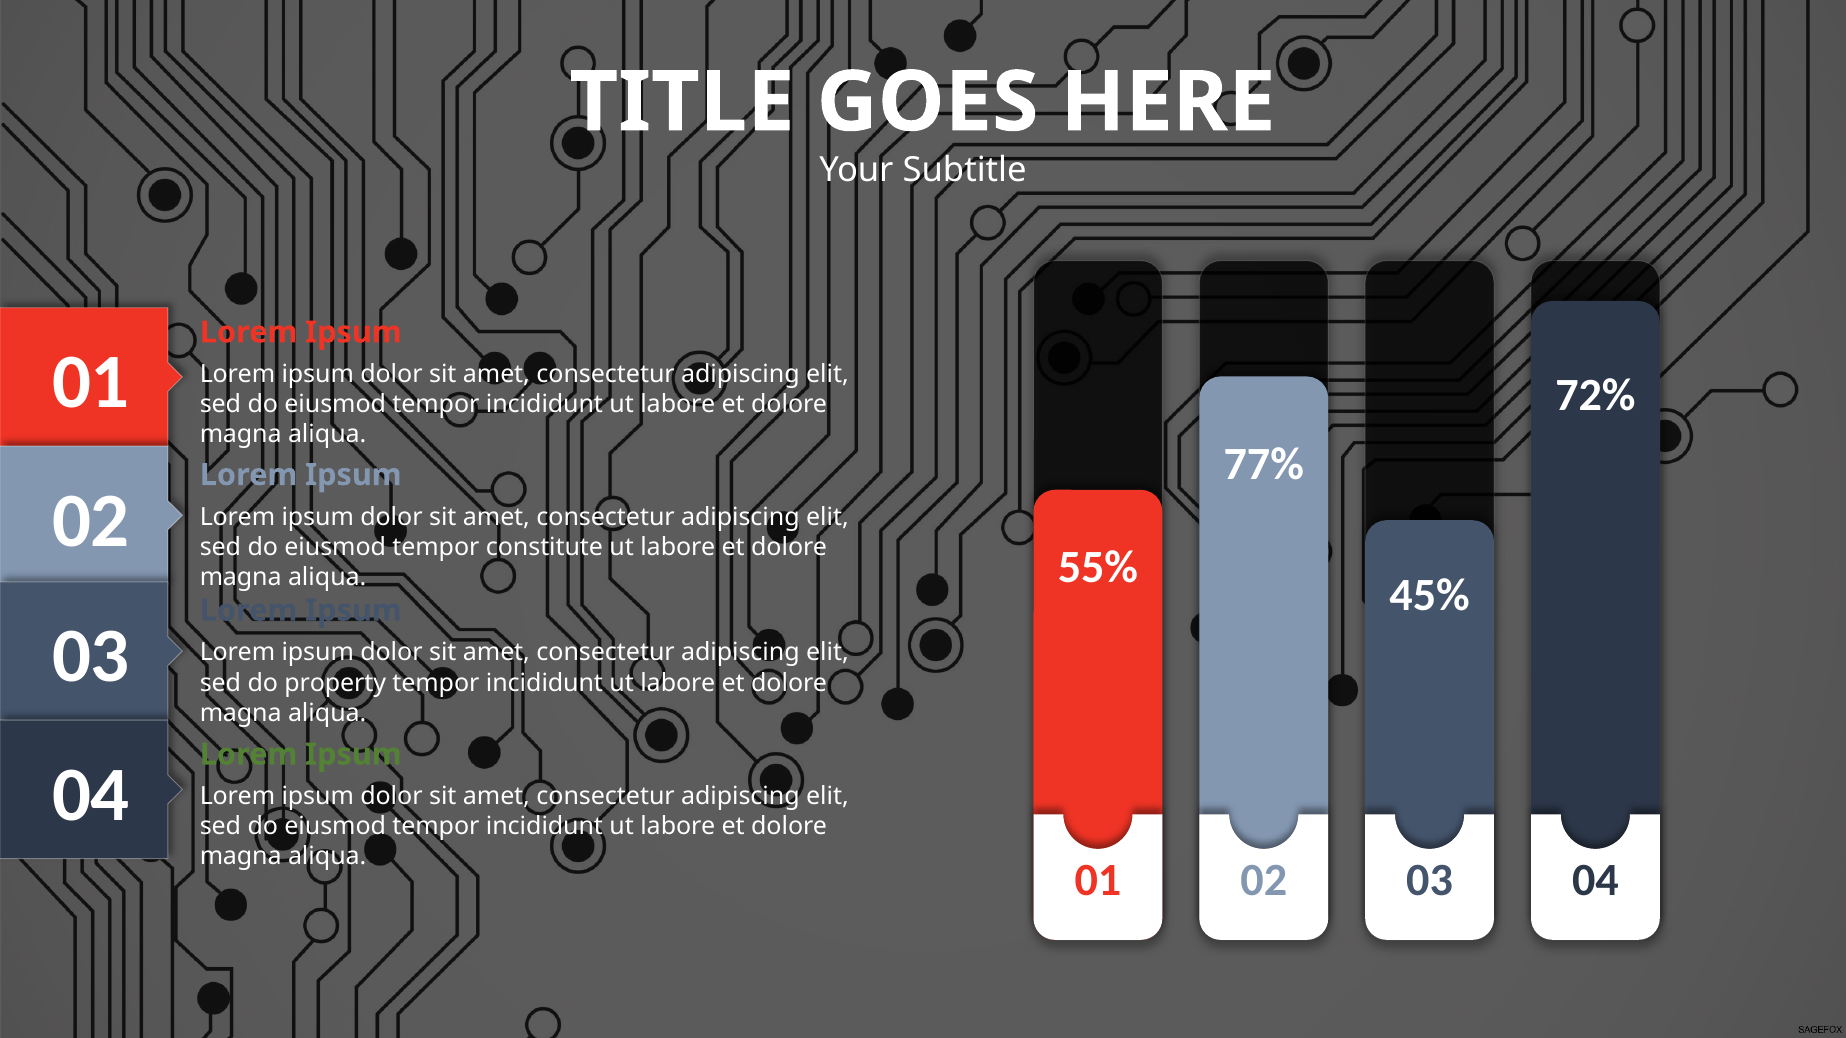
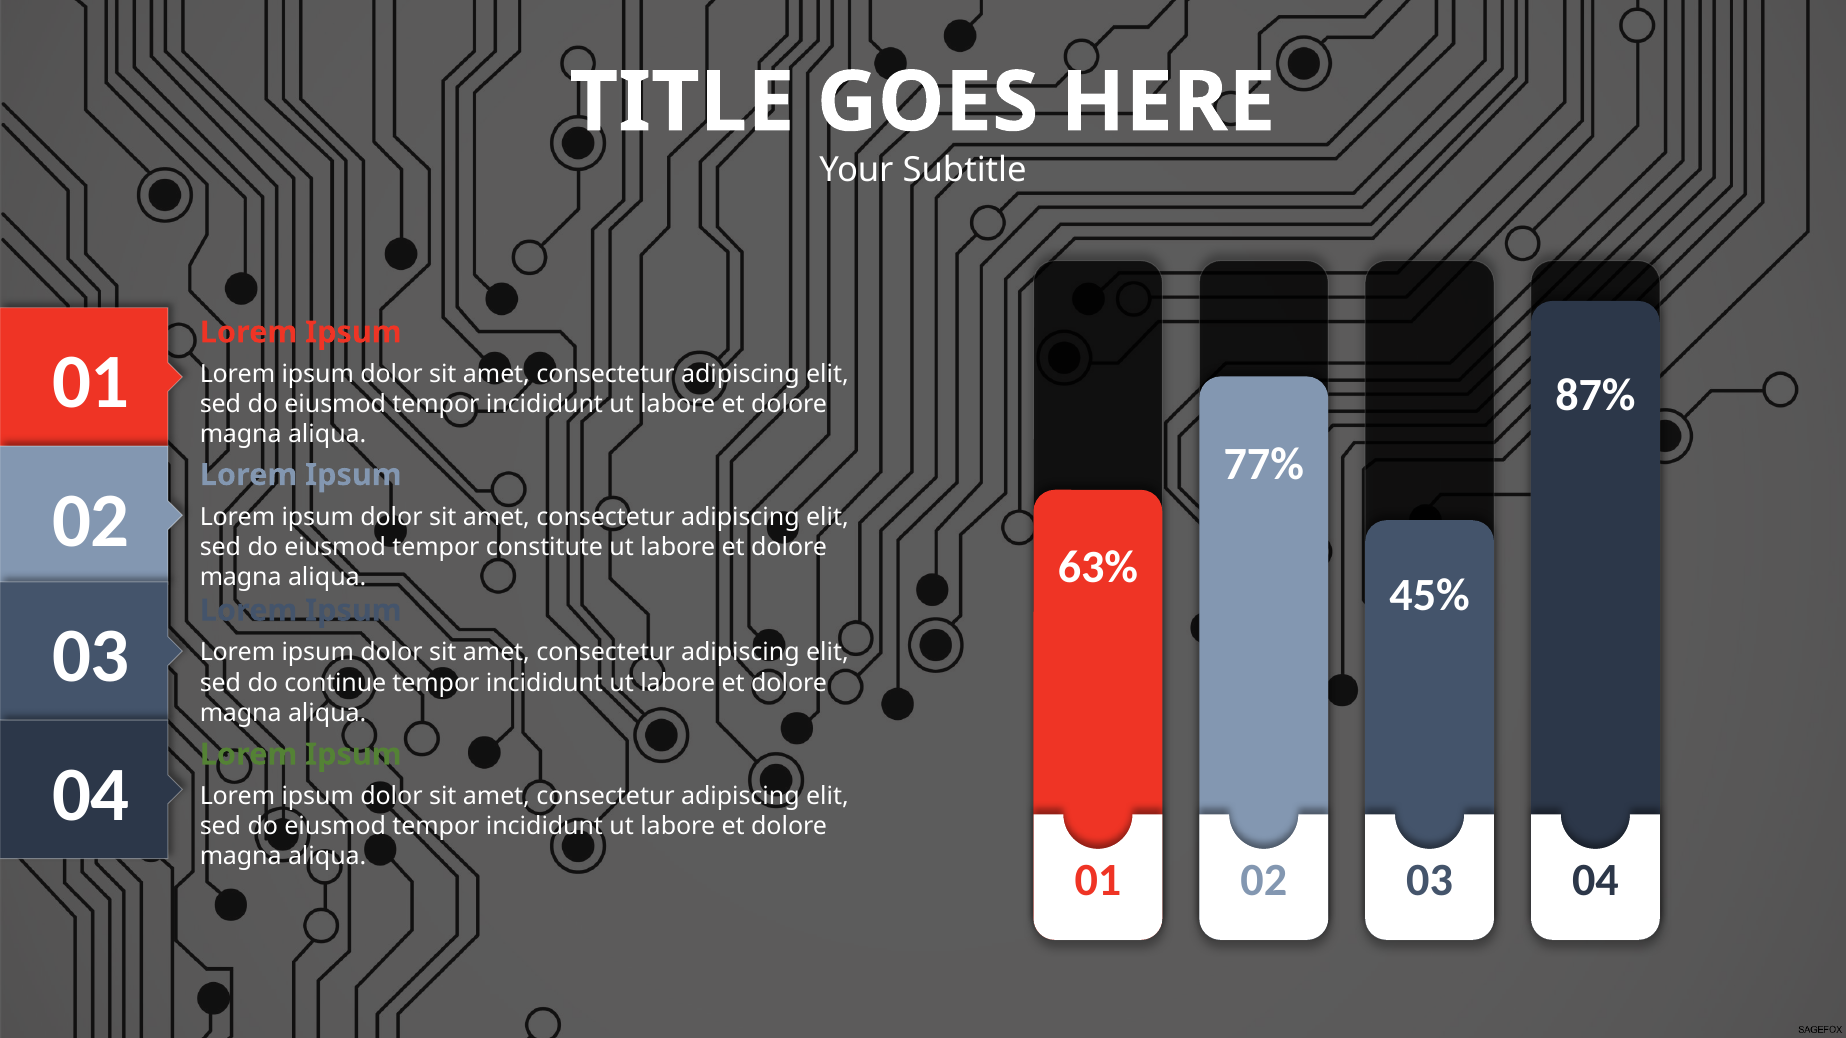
72%: 72% -> 87% (1595, 395)
55%: 55% -> 63% (1098, 567)
property: property -> continue (335, 683)
